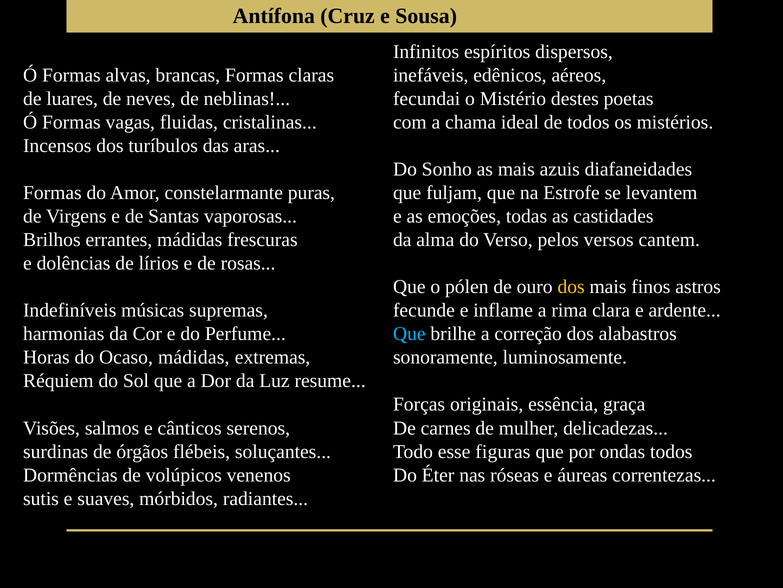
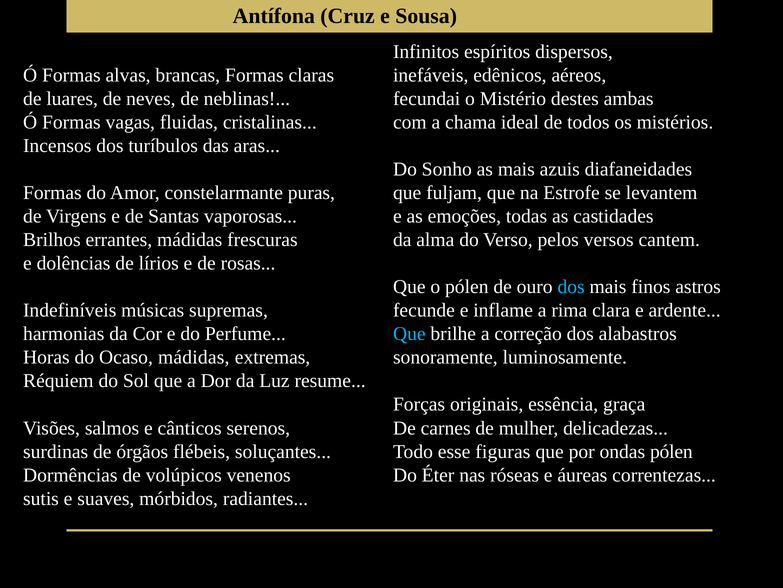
poetas: poetas -> ambas (629, 99)
dos colour: yellow -> light blue (571, 287)
ondas todos: todos -> pólen (671, 451)
